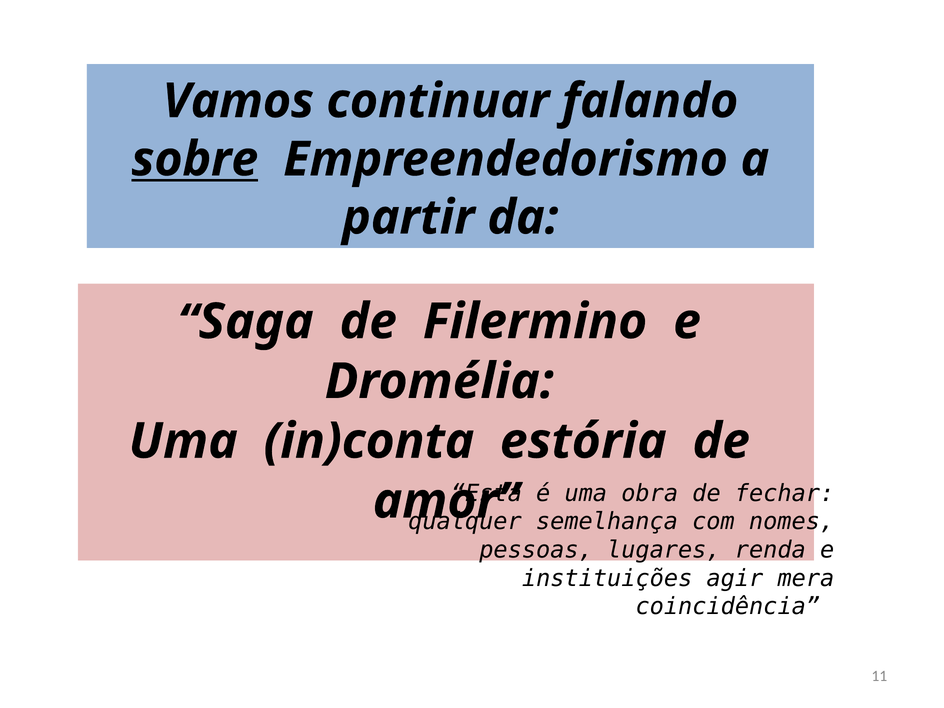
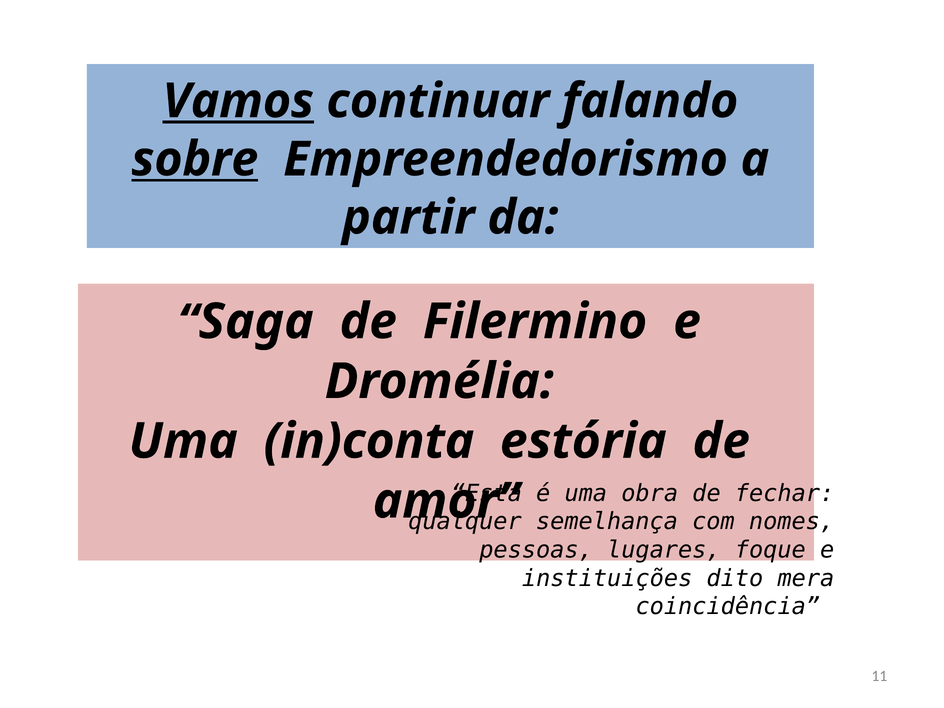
Vamos underline: none -> present (238, 101)
renda: renda -> foque (770, 550)
agir: agir -> dito (735, 578)
